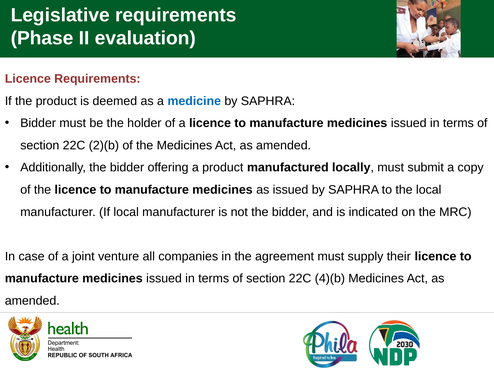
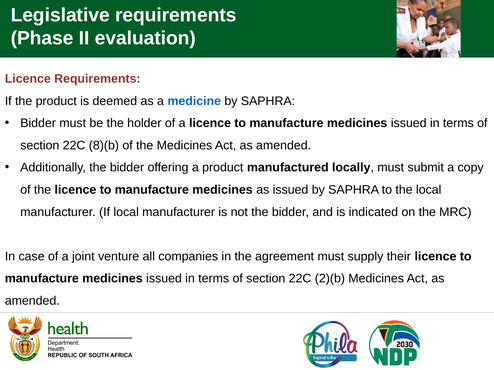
2)(b: 2)(b -> 8)(b (104, 146)
4)(b: 4)(b -> 2)(b (330, 279)
